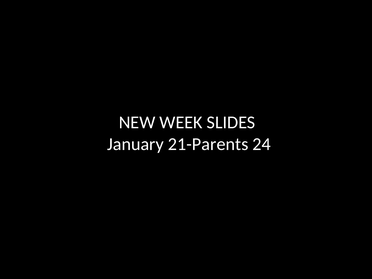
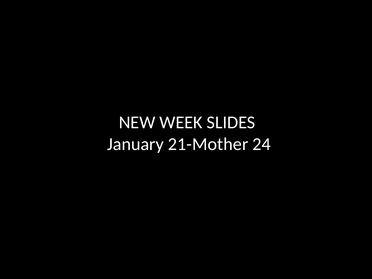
21-Parents: 21-Parents -> 21-Mother (208, 144)
